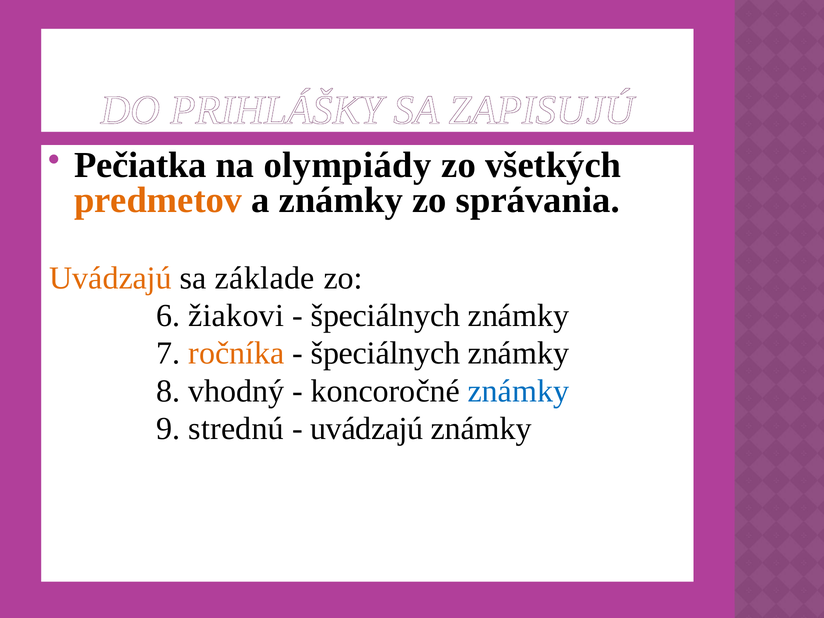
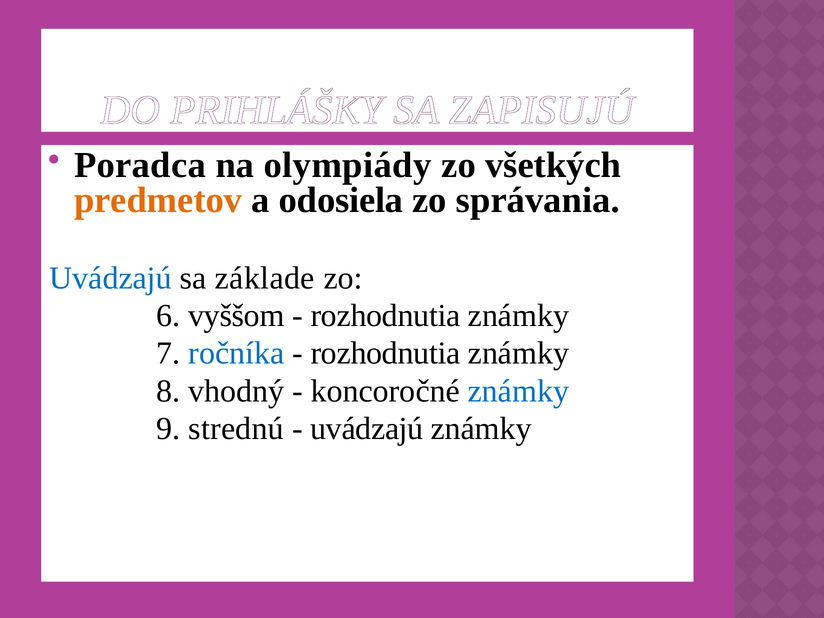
Pečiatka: Pečiatka -> Poradca (140, 165)
a známky: známky -> odosiela (341, 200)
Uvádzajú colour: orange -> blue (111, 278)
žiakovi: žiakovi -> vyššom (236, 316)
špeciálnych: špeciálnych -> rozhodnutia (385, 316)
ročníka colour: orange -> blue (236, 353)
špeciálnych: špeciálnych -> rozhodnutia (385, 353)
